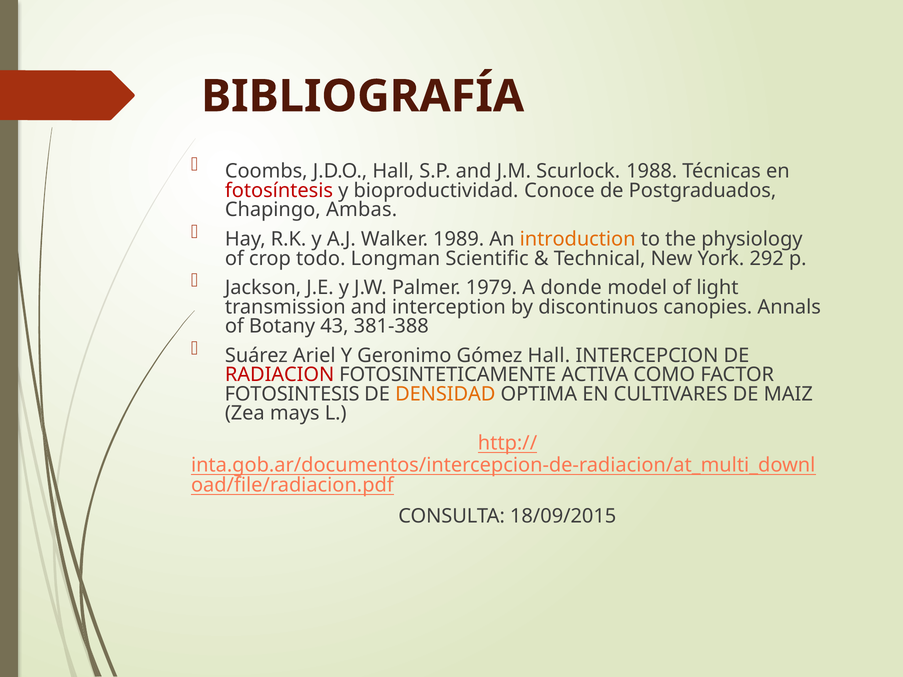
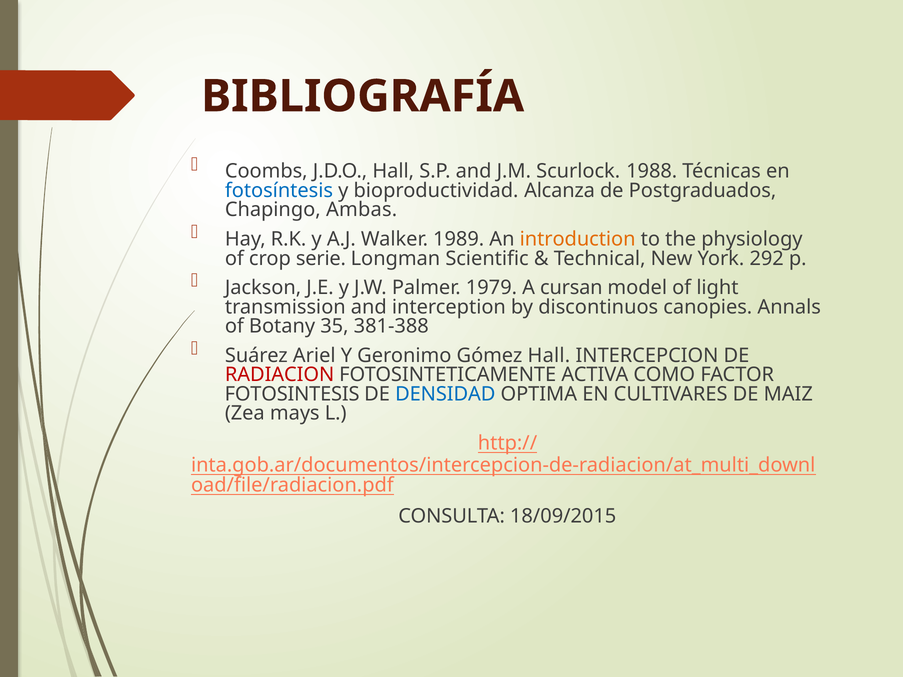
fotosíntesis colour: red -> blue (279, 191)
Conoce: Conoce -> Alcanza (560, 191)
todo: todo -> serie (321, 259)
donde: donde -> cursan (571, 288)
43: 43 -> 35 (334, 326)
DENSIDAD colour: orange -> blue (445, 394)
